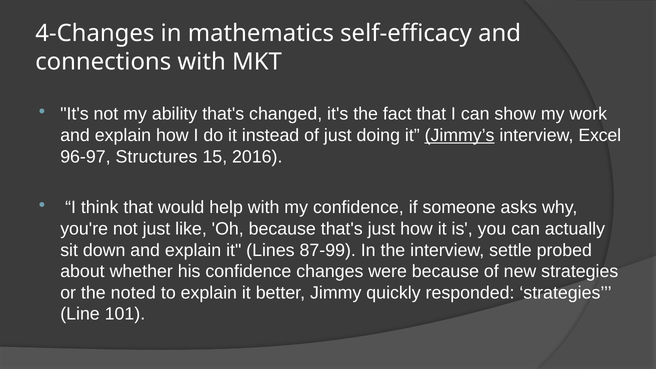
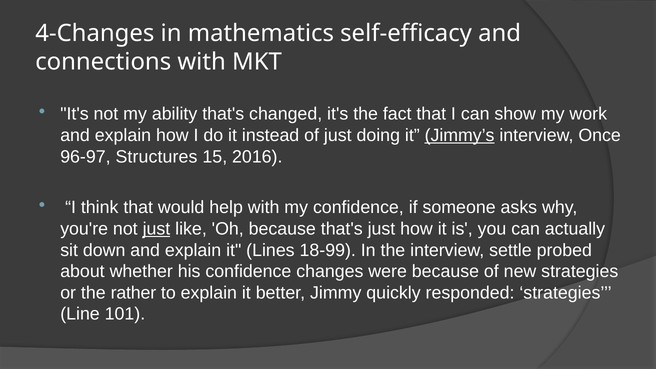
Excel: Excel -> Once (600, 135)
just underline: none -> present (156, 229)
87-99: 87-99 -> 18-99 (328, 250)
noted: noted -> rather (133, 293)
